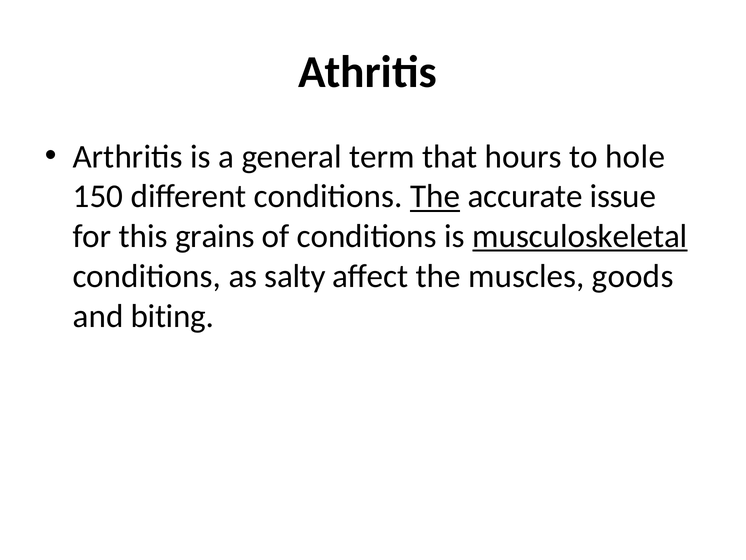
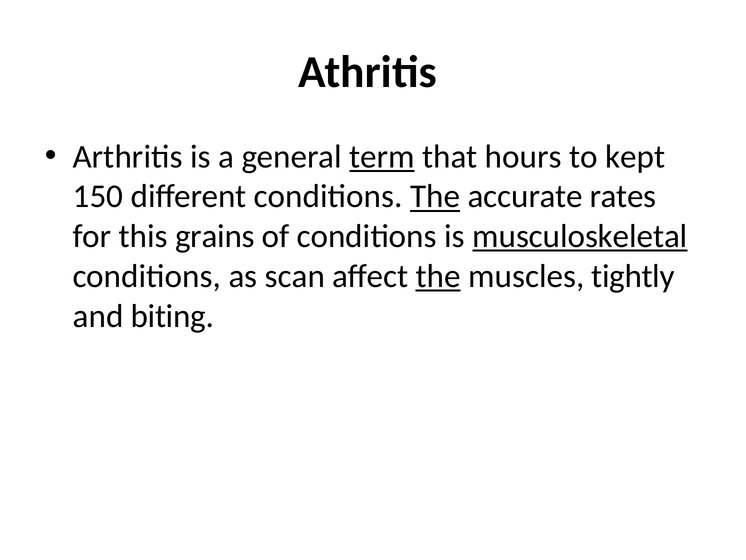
term underline: none -> present (382, 157)
hole: hole -> kept (635, 157)
issue: issue -> rates (623, 196)
salty: salty -> scan (295, 276)
the underline: none -> present (438, 276)
goods: goods -> tightly (633, 276)
